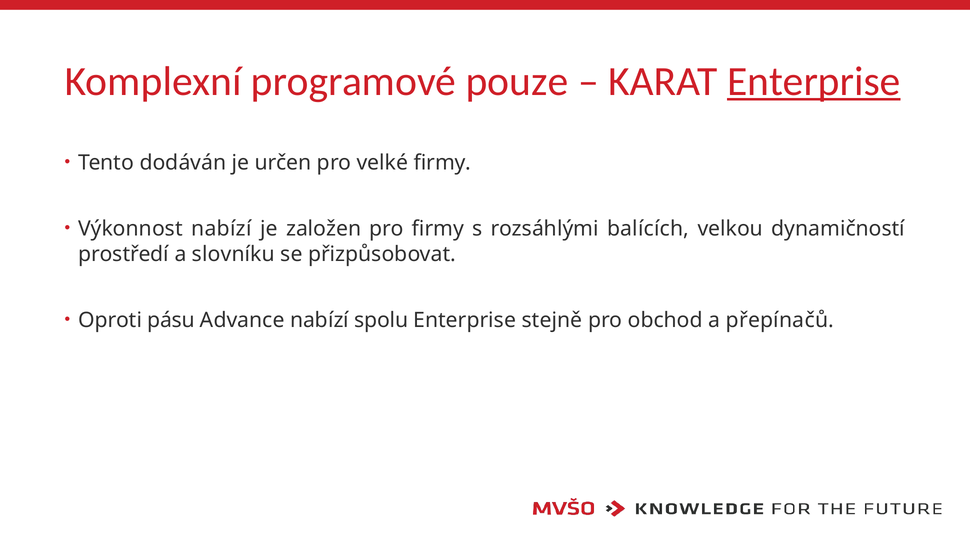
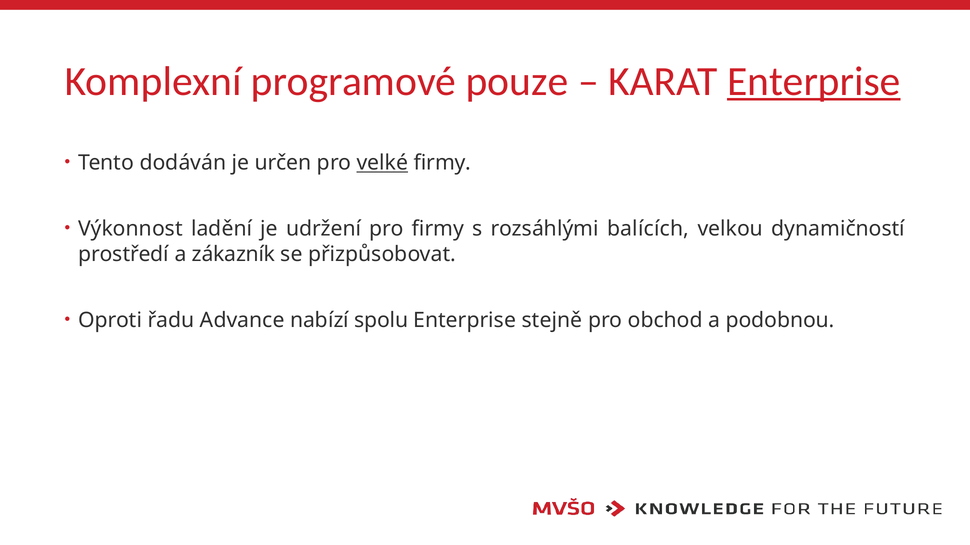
velké underline: none -> present (382, 163)
Výkonnost nabízí: nabízí -> ladění (222, 229)
založen: založen -> udržení (324, 229)
slovníku: slovníku -> zákazník (234, 255)
pásu: pásu -> řadu (171, 321)
přepínačů: přepínačů -> podobnou (780, 321)
